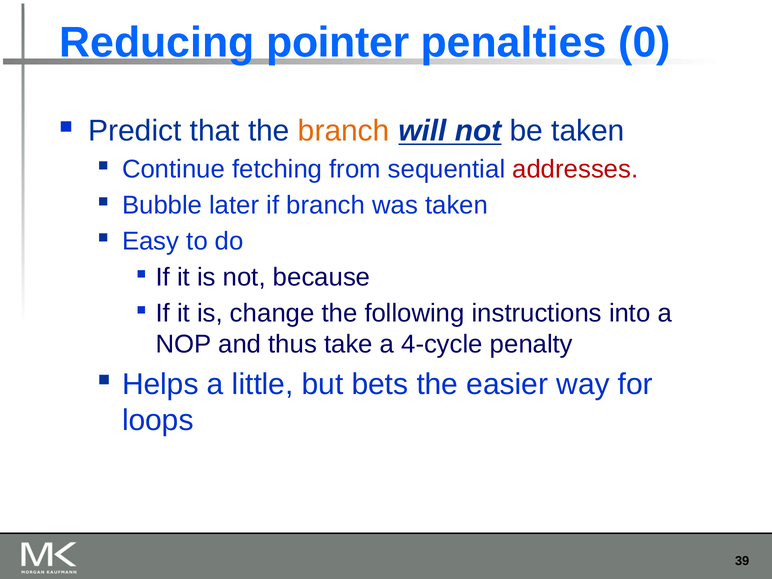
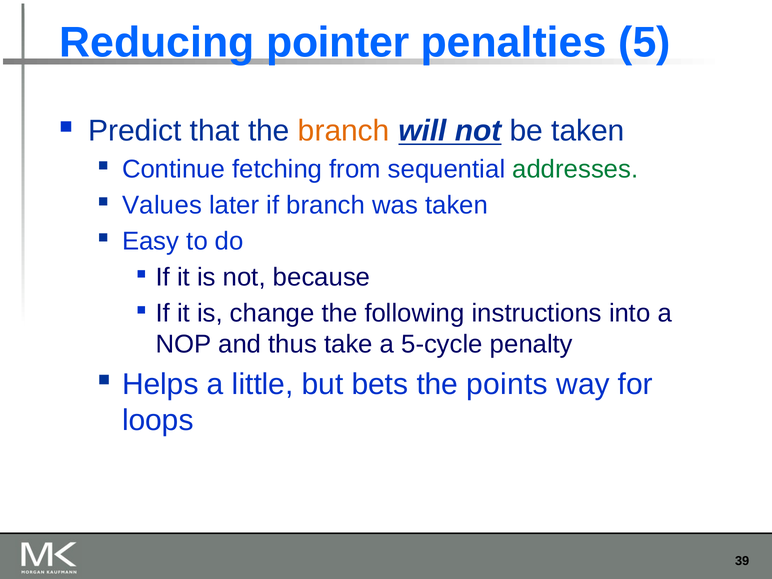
0: 0 -> 5 (644, 42)
addresses colour: red -> green (575, 169)
Bubble: Bubble -> Values (162, 205)
4-cycle: 4-cycle -> 5-cycle (442, 344)
easier: easier -> points (507, 384)
